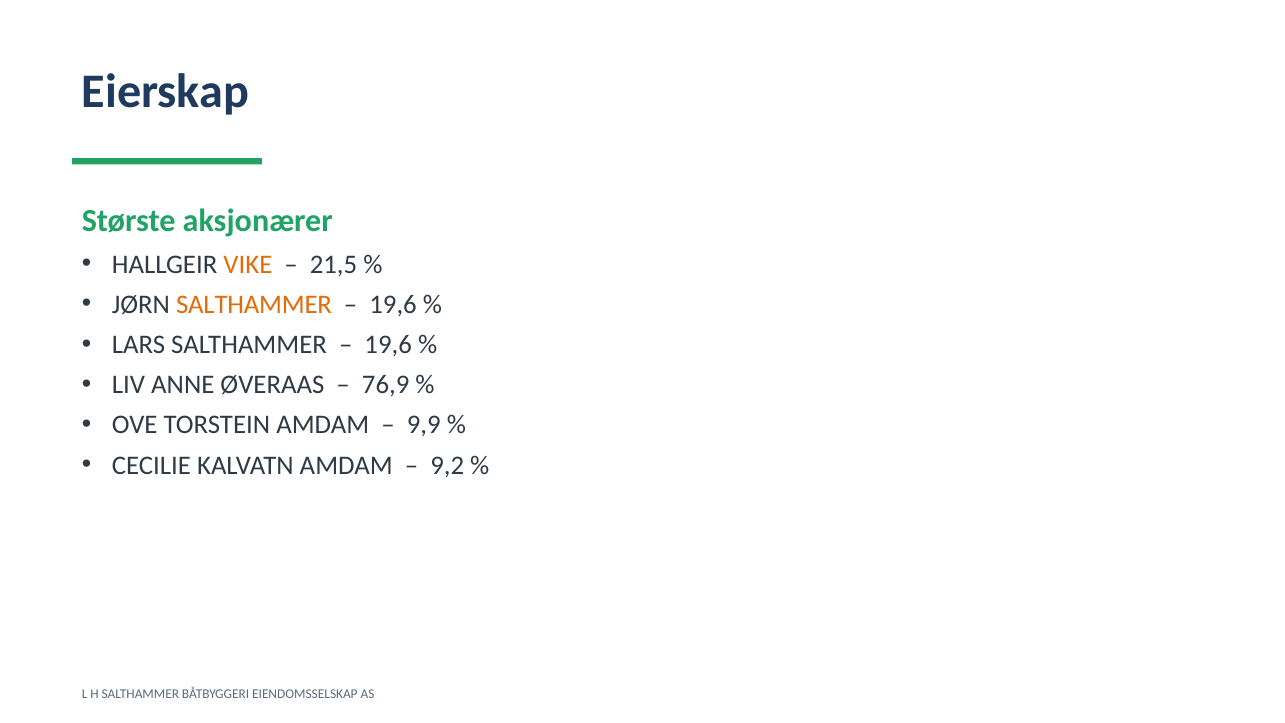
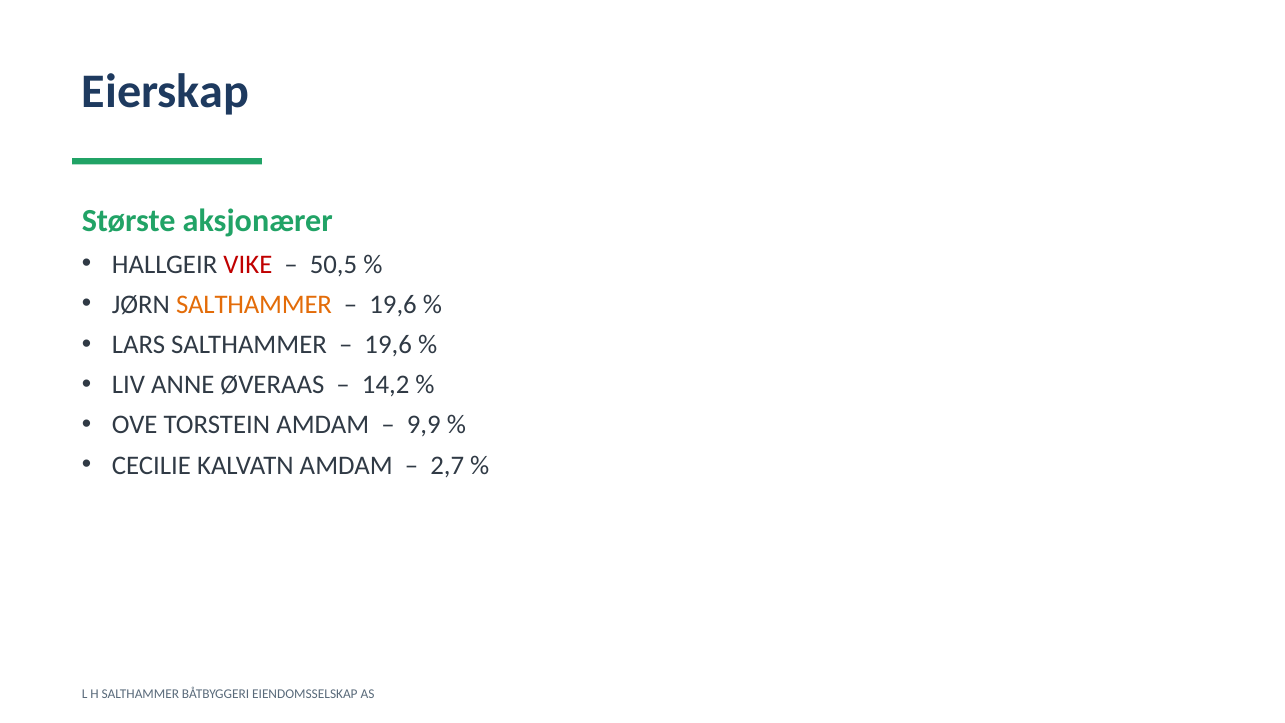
VIKE colour: orange -> red (248, 264)
21,5: 21,5 -> 50,5 (334, 264)
76,9: 76,9 -> 14,2 (386, 385)
9,2: 9,2 -> 2,7 (447, 465)
